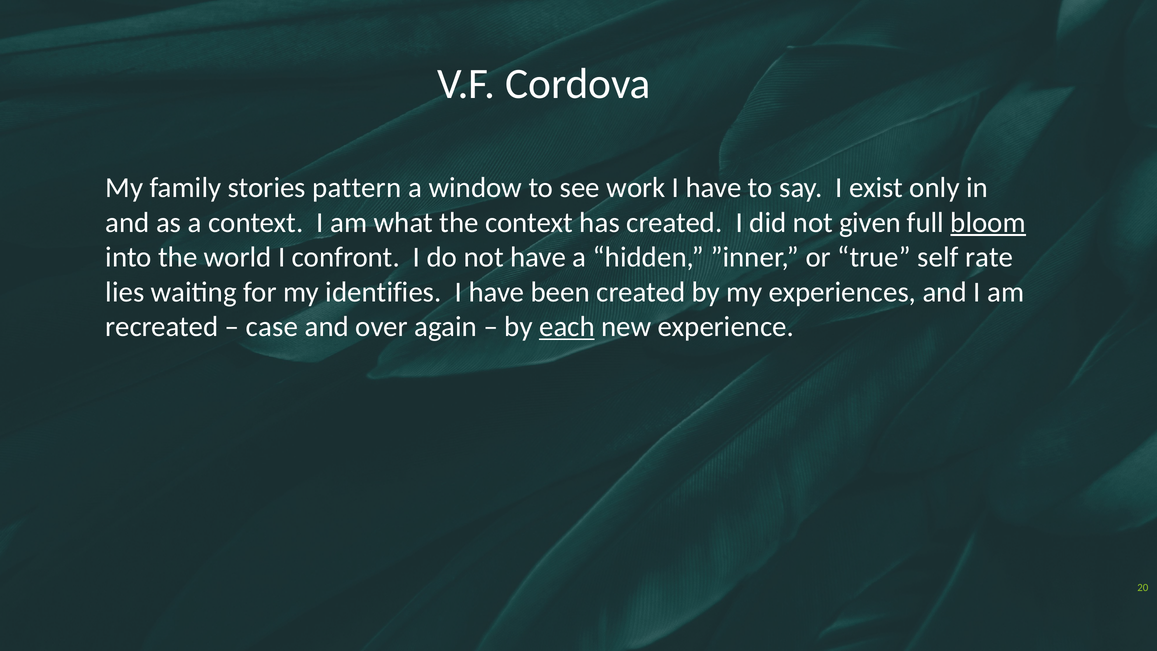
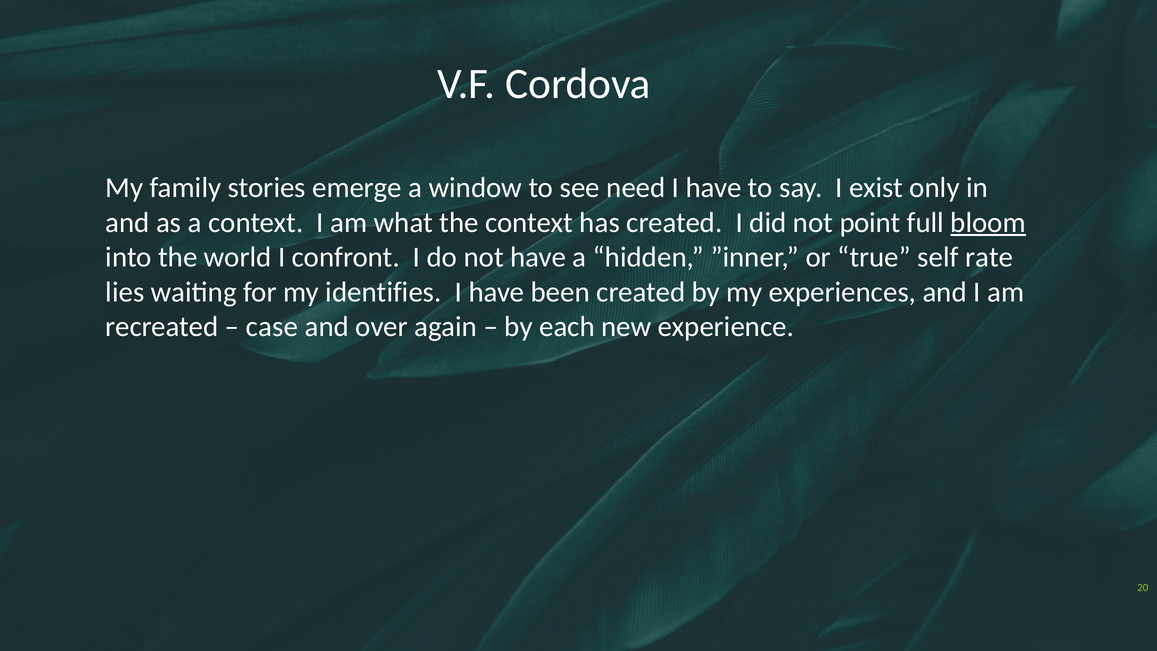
pattern: pattern -> emerge (357, 188)
work: work -> need (636, 188)
given: given -> point (870, 222)
each underline: present -> none (567, 327)
